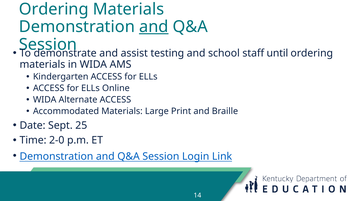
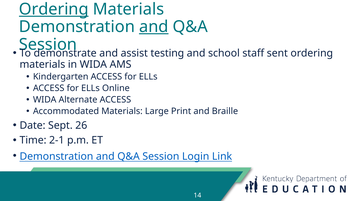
Ordering underline: none -> present (54, 9)
until: until -> sent (277, 53)
25: 25 -> 26 (81, 125)
2-0: 2-0 -> 2-1 (57, 140)
